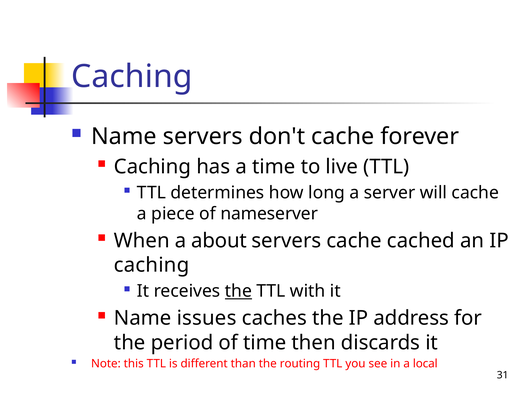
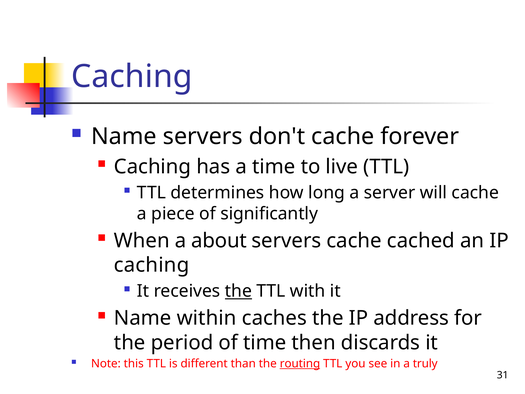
nameserver: nameserver -> significantly (269, 214)
issues: issues -> within (207, 318)
routing underline: none -> present (300, 363)
local: local -> truly (425, 363)
